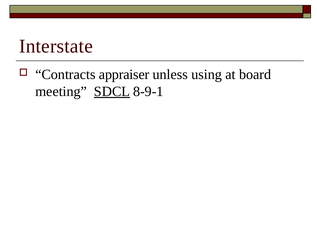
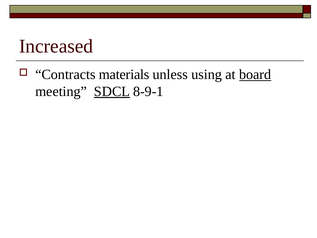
Interstate: Interstate -> Increased (56, 46)
appraiser: appraiser -> materials (124, 74)
board underline: none -> present (255, 74)
